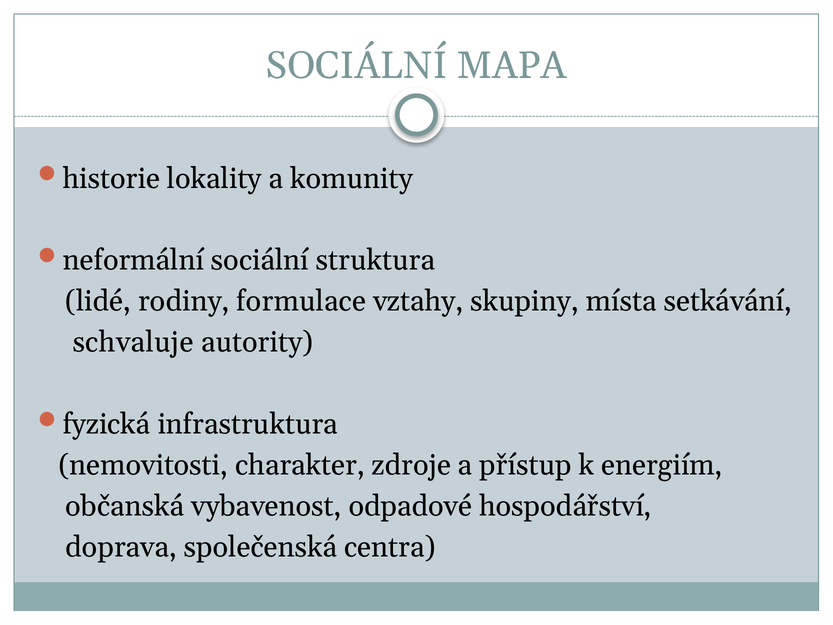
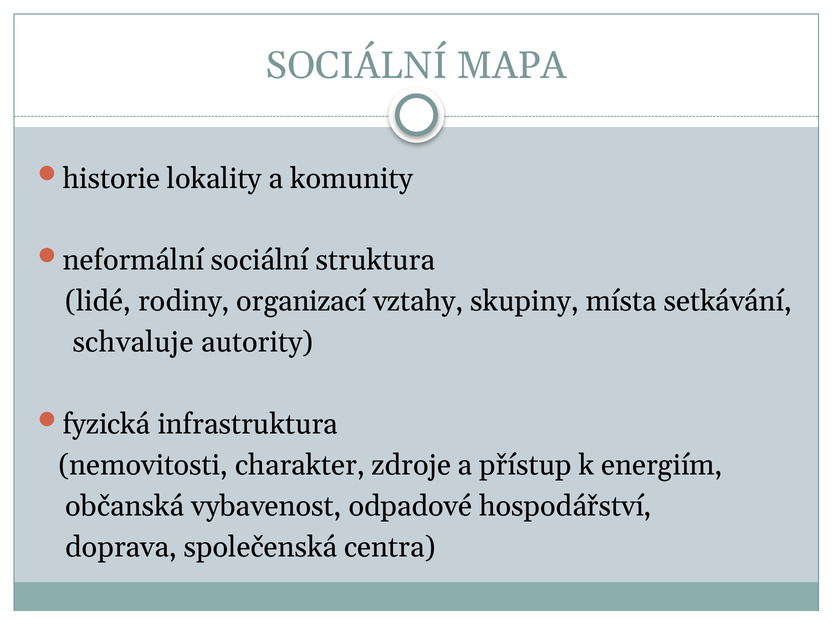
formulace: formulace -> organizací (301, 301)
